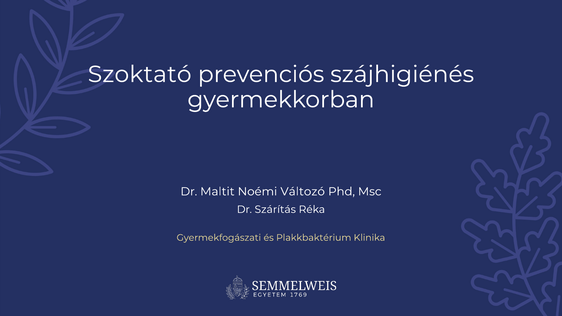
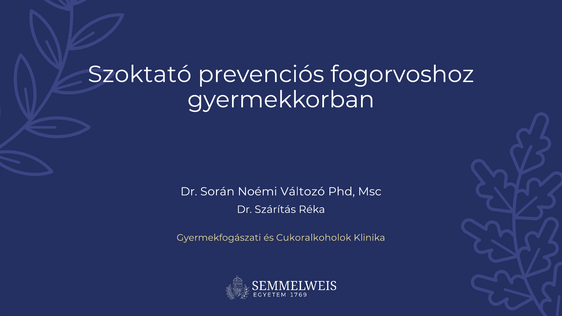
szájhigiénés: szájhigiénés -> fogorvoshoz (402, 74)
Maltit: Maltit -> Során (217, 192)
Plakkbaktérium: Plakkbaktérium -> Cukoralkoholok (314, 238)
